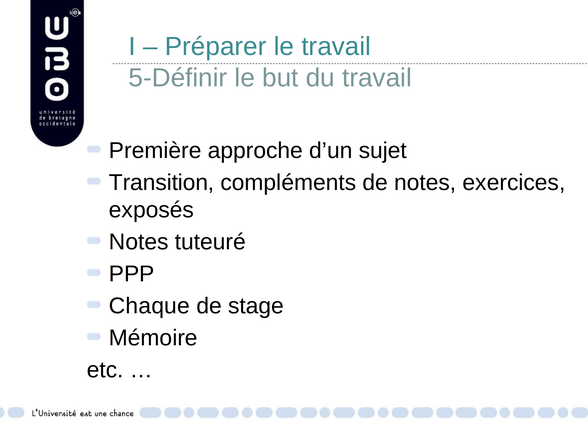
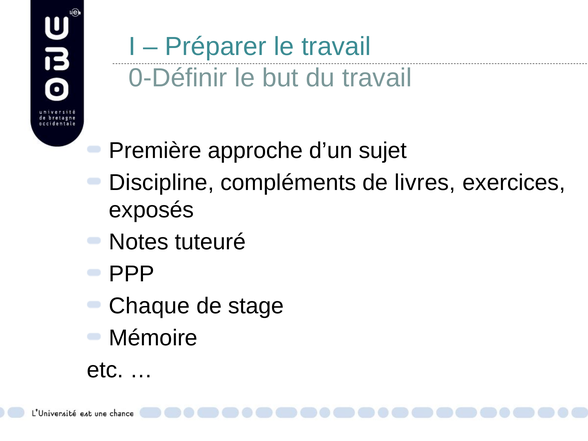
5-Définir: 5-Définir -> 0-Définir (178, 78)
Transition: Transition -> Discipline (162, 183)
de notes: notes -> livres (425, 183)
